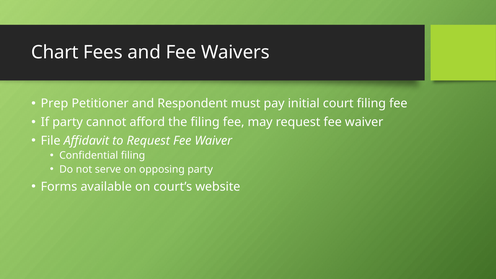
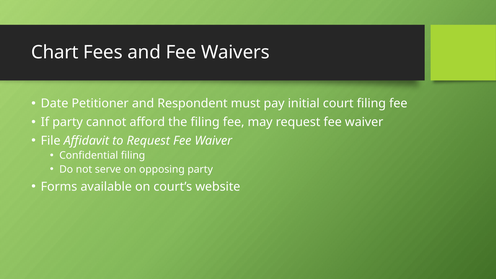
Prep: Prep -> Date (55, 104)
